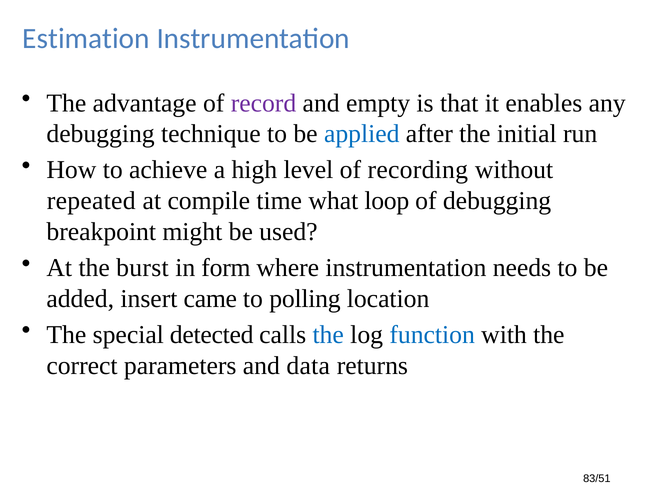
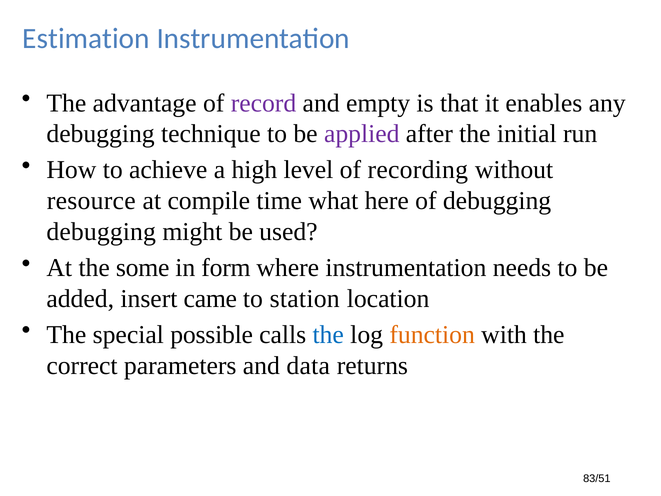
applied colour: blue -> purple (362, 134)
repeated: repeated -> resource (91, 201)
loop: loop -> here (387, 201)
breakpoint: breakpoint -> debugging (101, 232)
burst: burst -> some (143, 268)
polling: polling -> station (305, 298)
detected: detected -> possible (212, 334)
function colour: blue -> orange (432, 334)
